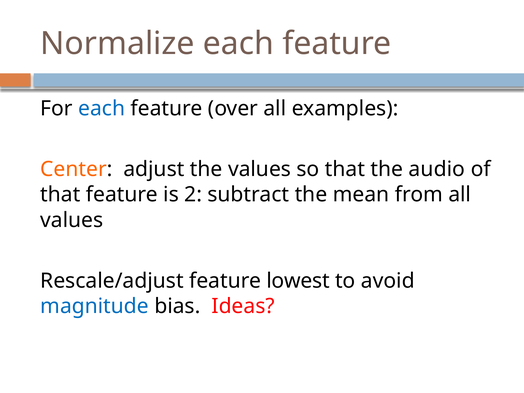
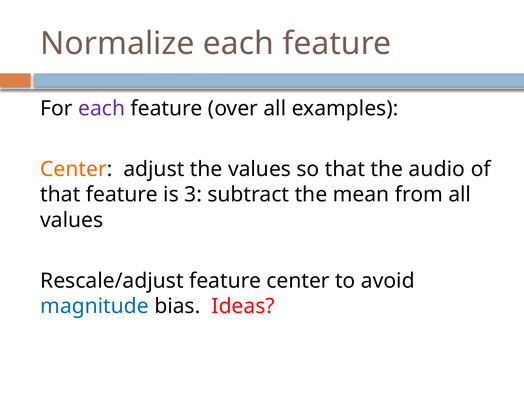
each colour: blue -> purple (102, 108)
2: 2 -> 3 (193, 195)
feature lowest: lowest -> center (298, 281)
